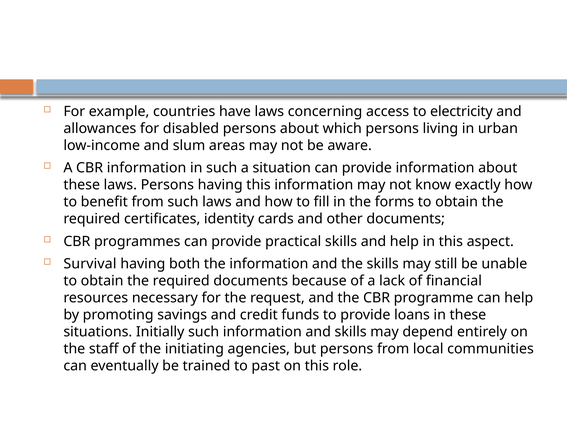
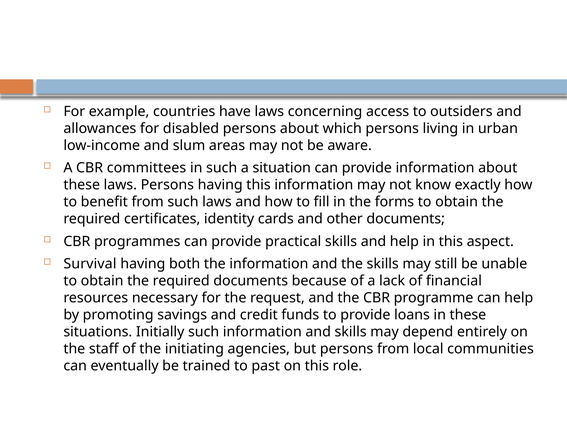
electricity: electricity -> outsiders (461, 112)
CBR information: information -> committees (147, 168)
